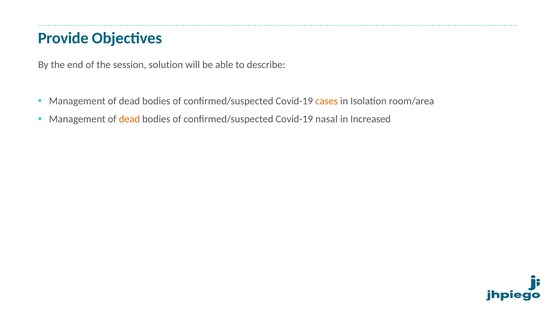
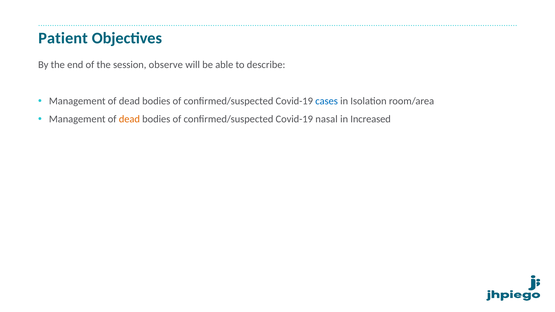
Provide: Provide -> Patient (63, 38)
solution: solution -> observe (166, 65)
cases colour: orange -> blue (327, 101)
